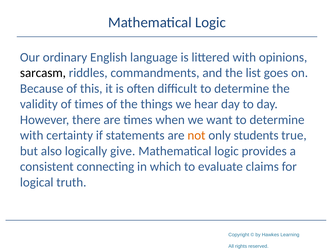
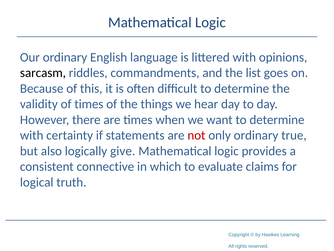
not colour: orange -> red (196, 135)
only students: students -> ordinary (256, 135)
connecting: connecting -> connective (105, 166)
